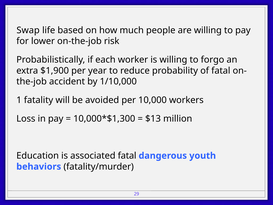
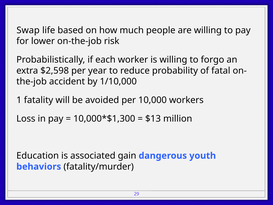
$1,900: $1,900 -> $2,598 (55, 71)
associated fatal: fatal -> gain (127, 156)
